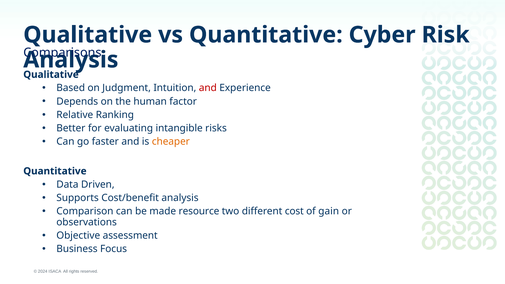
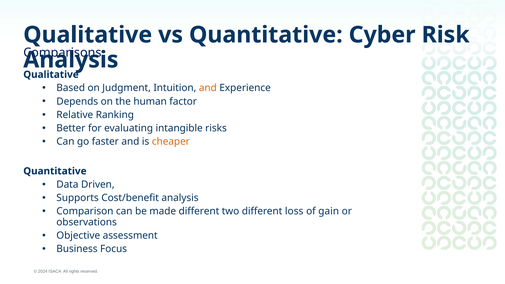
and colour: red -> orange (208, 88)
made resource: resource -> different (199, 211)
cost: cost -> loss (294, 211)
